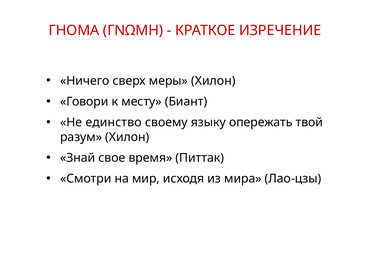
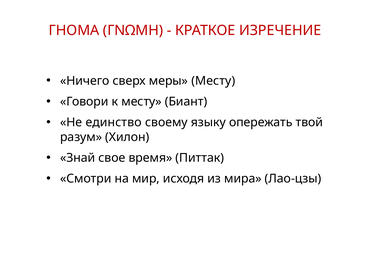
меры Хилон: Хилон -> Месту (213, 81)
